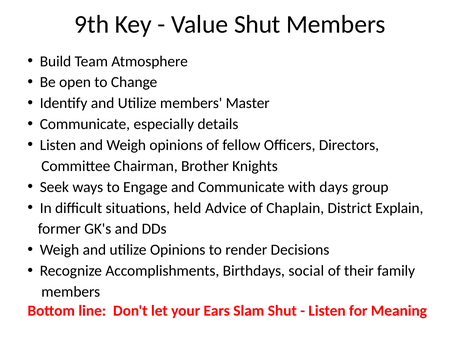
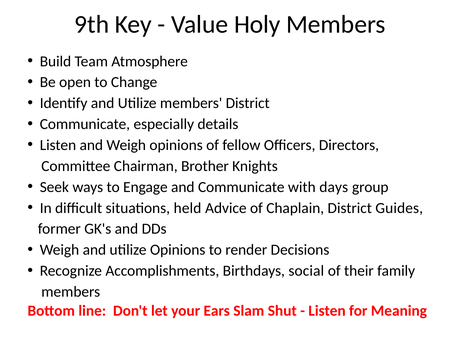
Value Shut: Shut -> Holy (257, 24)
members Master: Master -> District (248, 103)
Explain: Explain -> Guides (399, 208)
